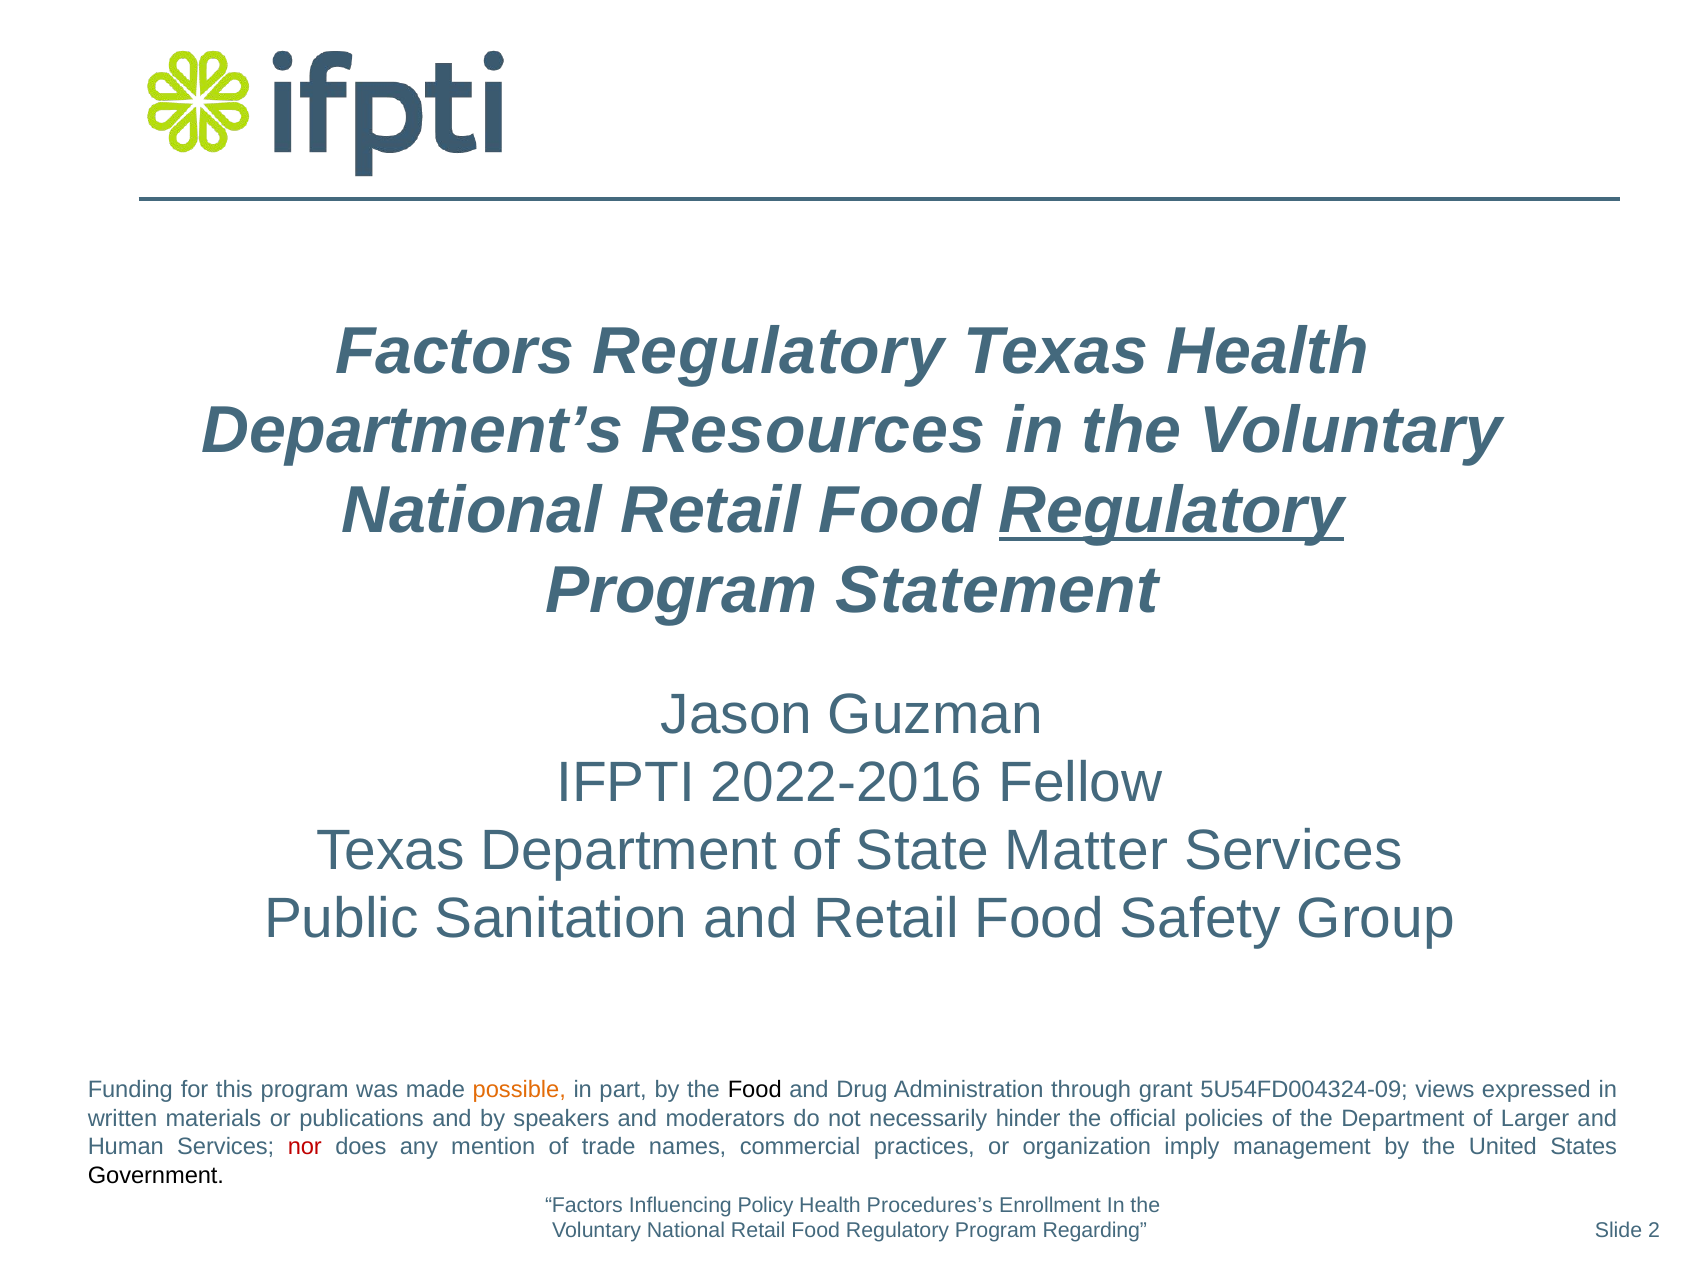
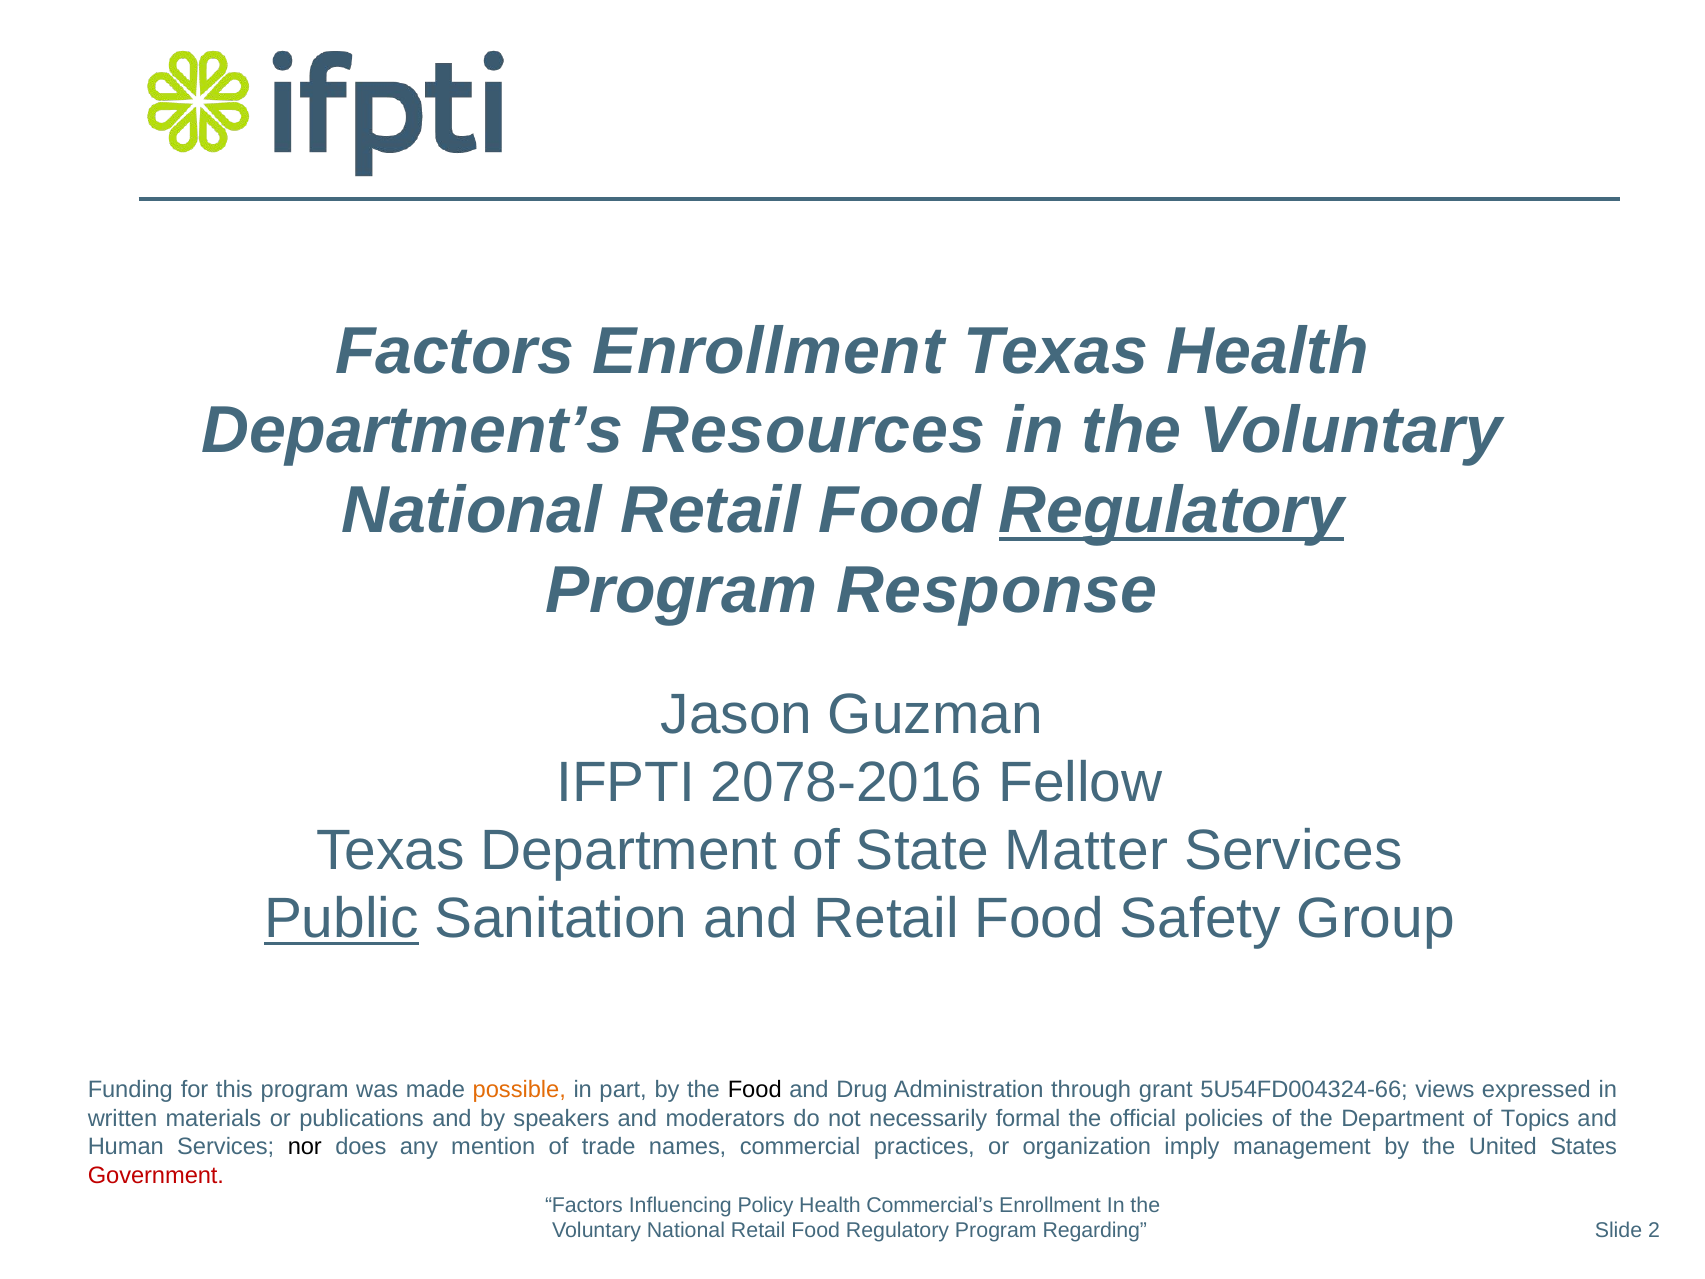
Factors Regulatory: Regulatory -> Enrollment (768, 351)
Statement: Statement -> Response (997, 590)
2022-2016: 2022-2016 -> 2078-2016 (847, 782)
Public underline: none -> present (341, 919)
5U54FD004324-09: 5U54FD004324-09 -> 5U54FD004324-66 (1304, 1090)
hinder: hinder -> formal (1028, 1118)
Larger: Larger -> Topics (1535, 1118)
nor colour: red -> black (305, 1147)
Government colour: black -> red (156, 1175)
Procedures’s: Procedures’s -> Commercial’s (930, 1205)
